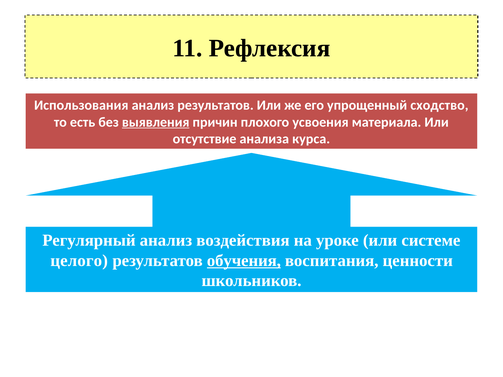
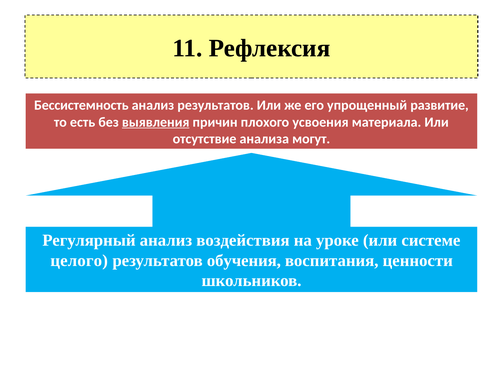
Использования: Использования -> Бессистемность (81, 105)
сходство: сходство -> развитие (439, 105)
курса: курса -> могут (311, 139)
обучения underline: present -> none (244, 261)
